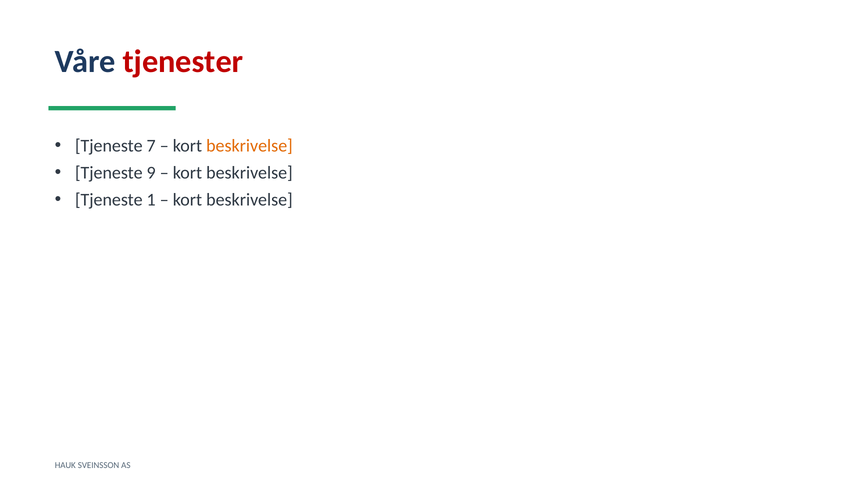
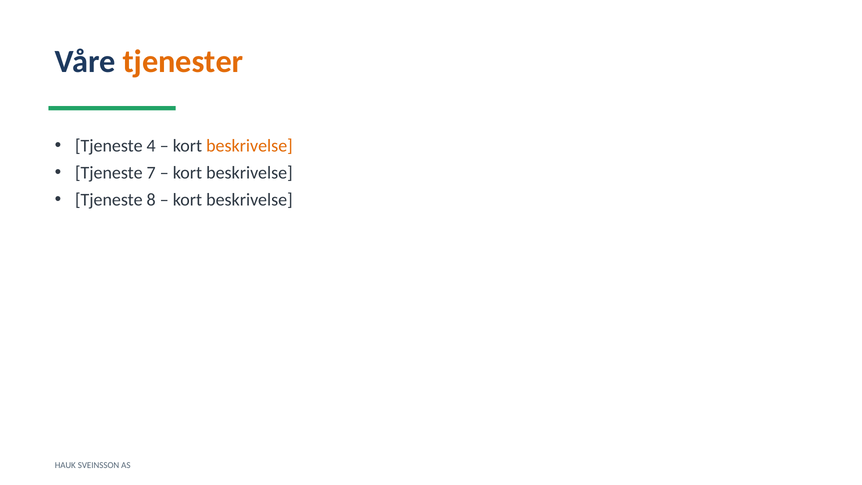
tjenester colour: red -> orange (183, 62)
7: 7 -> 4 (151, 146)
9: 9 -> 7 (151, 173)
1: 1 -> 8 (151, 200)
